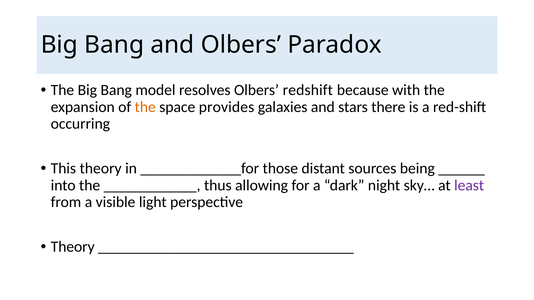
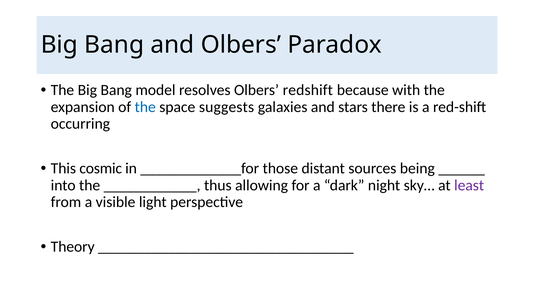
the colour: orange -> blue (145, 107)
provides: provides -> suggests (227, 107)
This theory: theory -> cosmic (101, 169)
